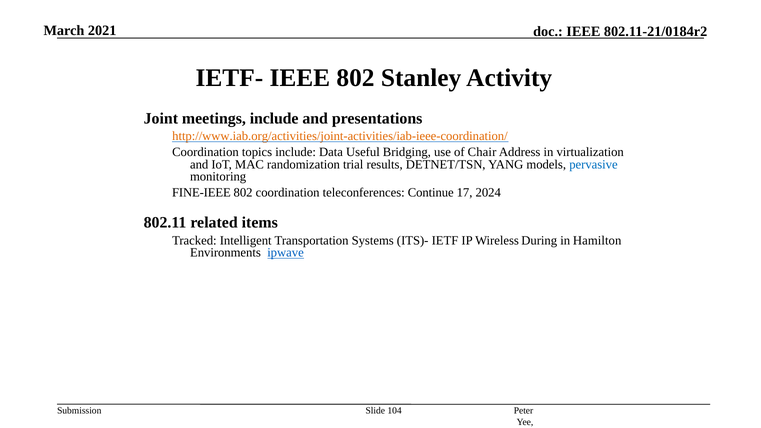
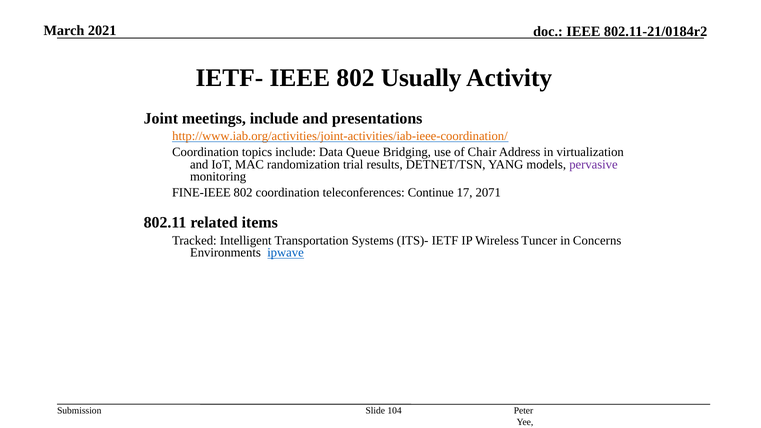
Stanley: Stanley -> Usually (421, 78)
Useful: Useful -> Queue (363, 152)
pervasive colour: blue -> purple (593, 164)
2024: 2024 -> 2071 (488, 193)
During: During -> Tuncer (539, 240)
Hamilton: Hamilton -> Concerns (597, 240)
